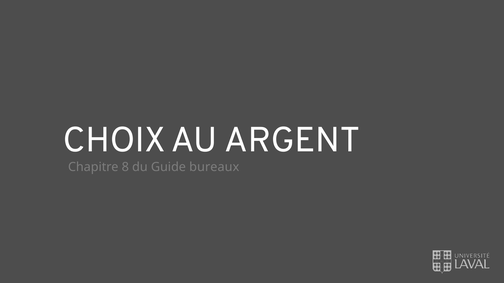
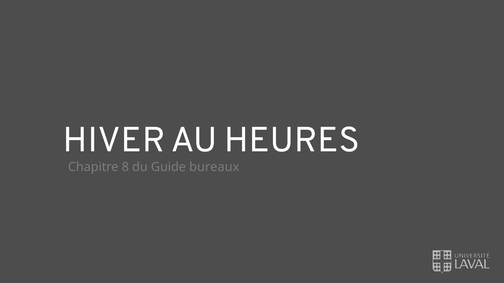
CHOIX: CHOIX -> HIVER (114, 140)
ARGENT: ARGENT -> HEURES (292, 140)
